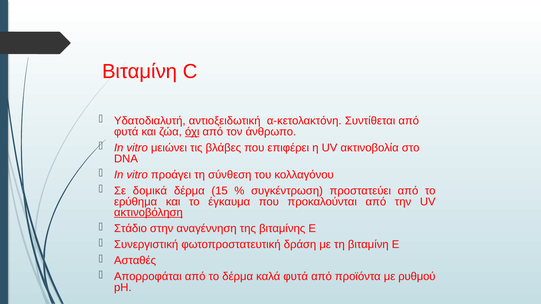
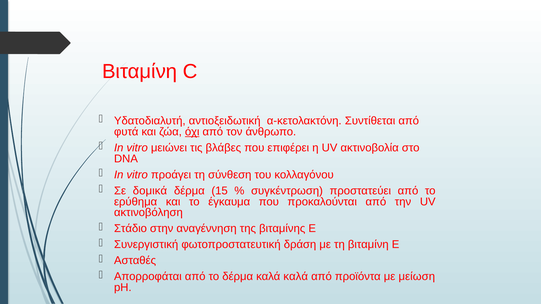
ακτινοβόληση underline: present -> none (148, 213)
καλά φυτά: φυτά -> καλά (296, 277)
ρυθμού: ρυθμού -> μείωση (417, 277)
